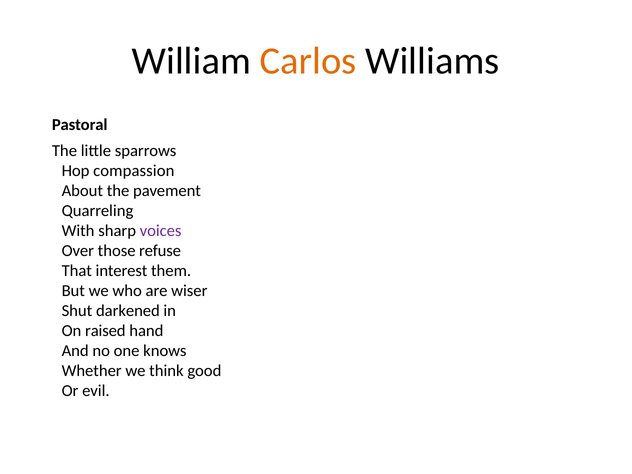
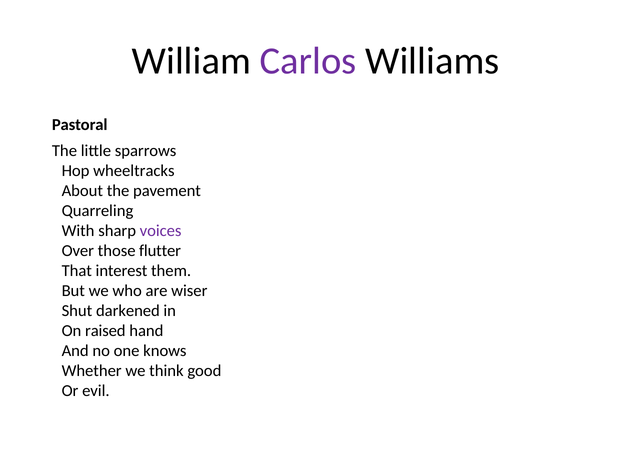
Carlos colour: orange -> purple (308, 61)
compassion: compassion -> wheeltracks (134, 171)
refuse: refuse -> flutter (160, 251)
